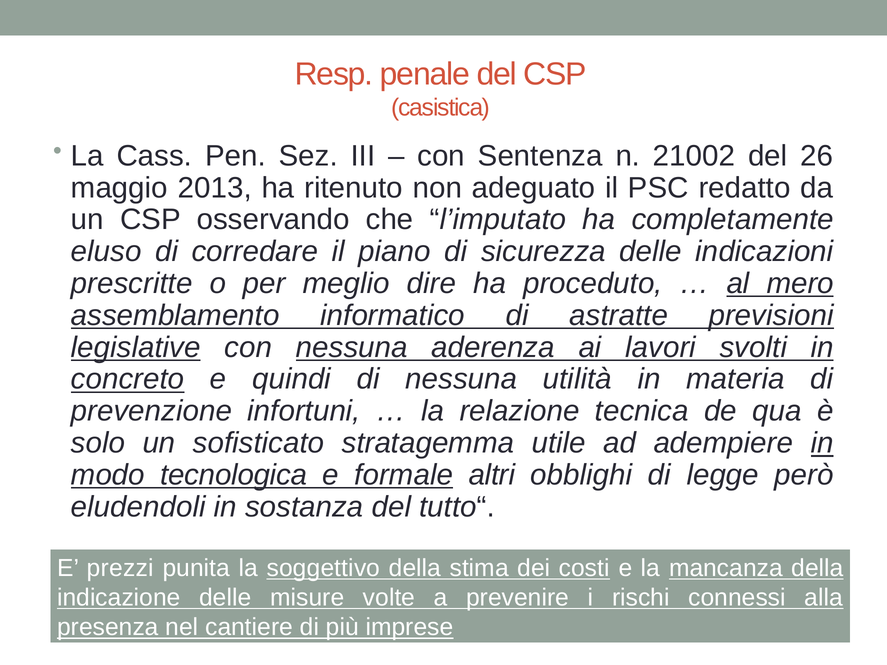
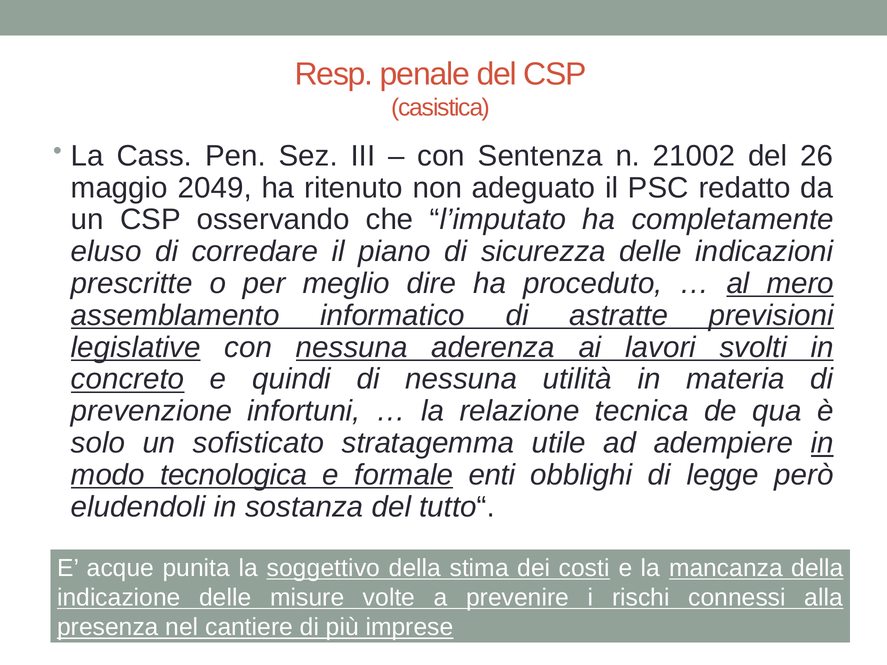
2013: 2013 -> 2049 (215, 188)
altri: altri -> enti (492, 475)
prezzi: prezzi -> acque (120, 568)
